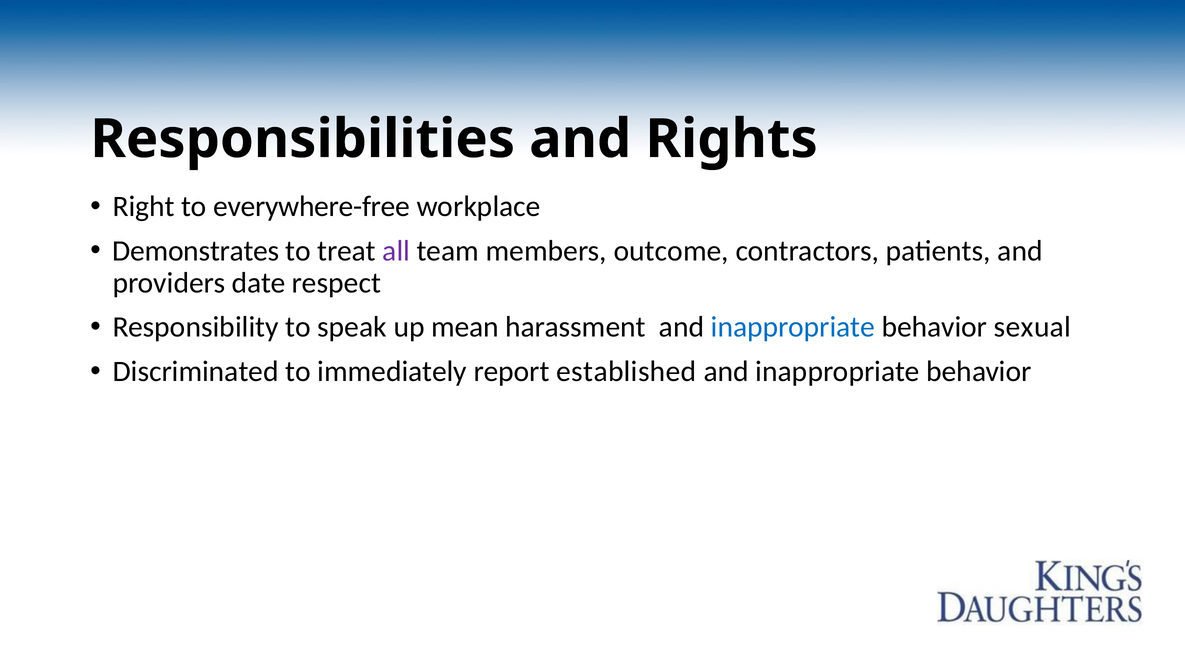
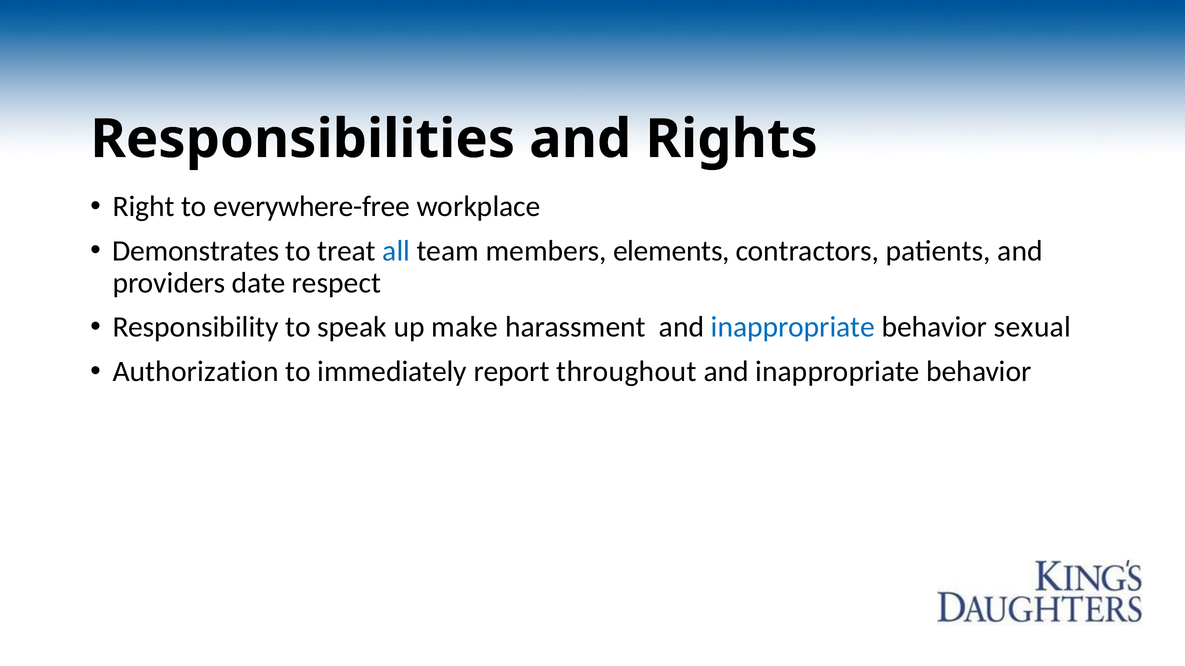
all colour: purple -> blue (396, 251)
outcome: outcome -> elements (671, 251)
mean: mean -> make (465, 327)
Discriminated: Discriminated -> Authorization (196, 372)
established: established -> throughout (626, 372)
